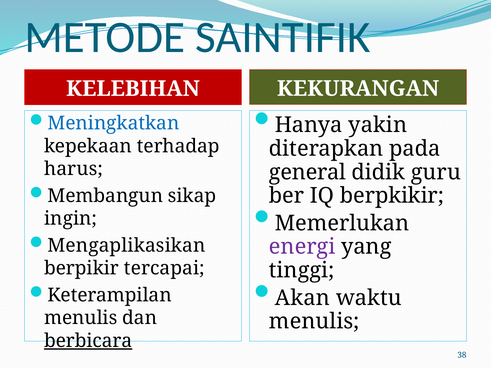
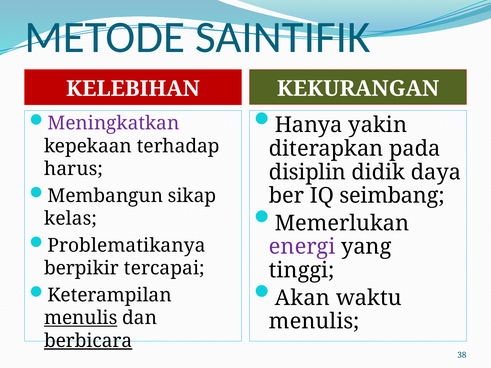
Meningkatkan colour: blue -> purple (113, 123)
general: general -> disiplin (307, 172)
guru: guru -> daya (436, 172)
berpkikir: berpkikir -> seimbang (392, 196)
ingin: ingin -> kelas (71, 219)
Mengaplikasikan: Mengaplikasikan -> Problematikanya (127, 246)
menulis underline: none -> present (81, 318)
